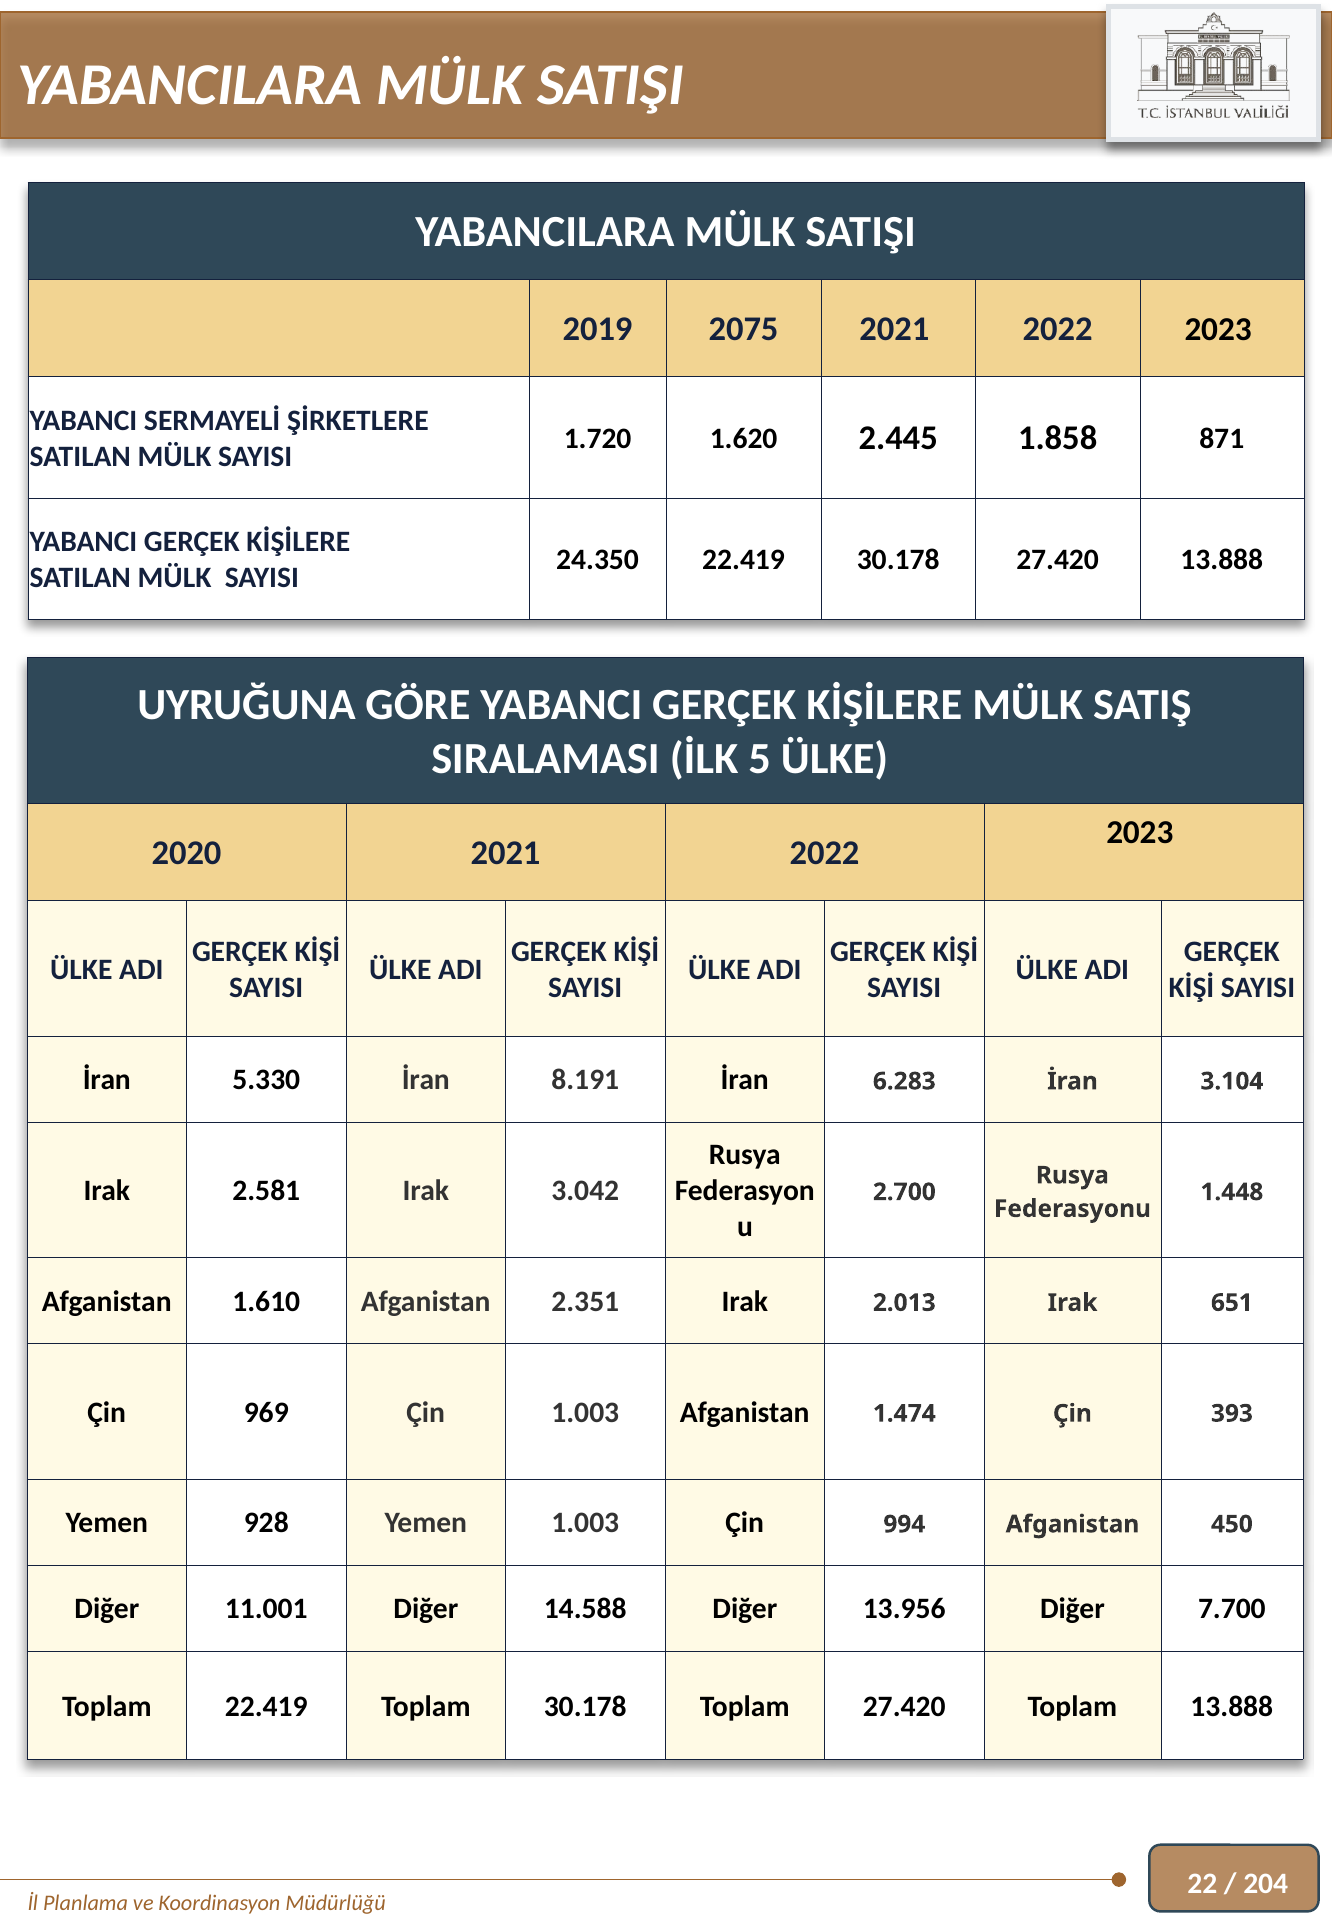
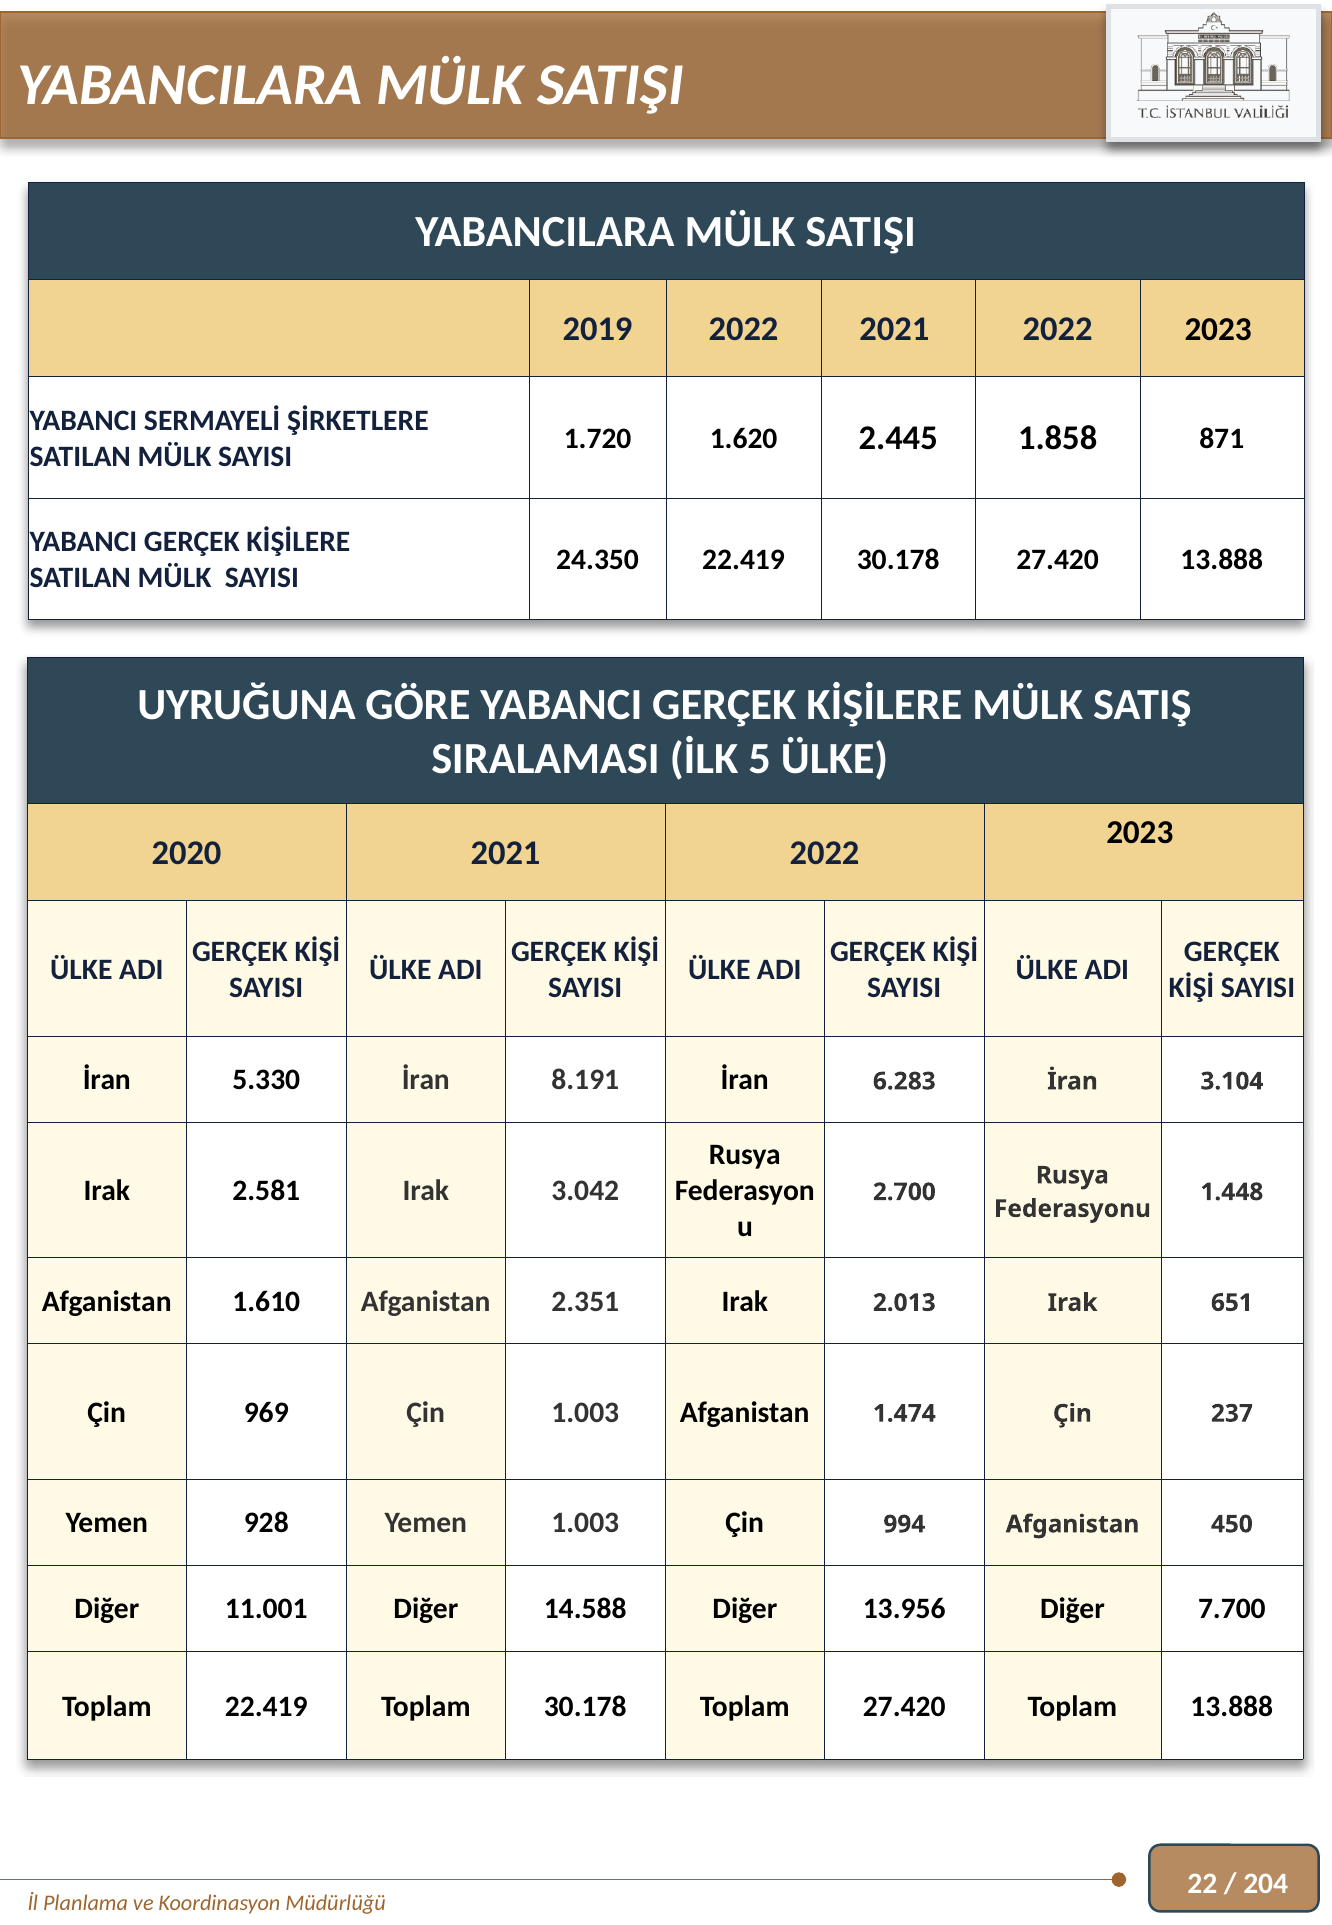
2019 2075: 2075 -> 2022 (744, 329)
393: 393 -> 237 (1232, 1413)
